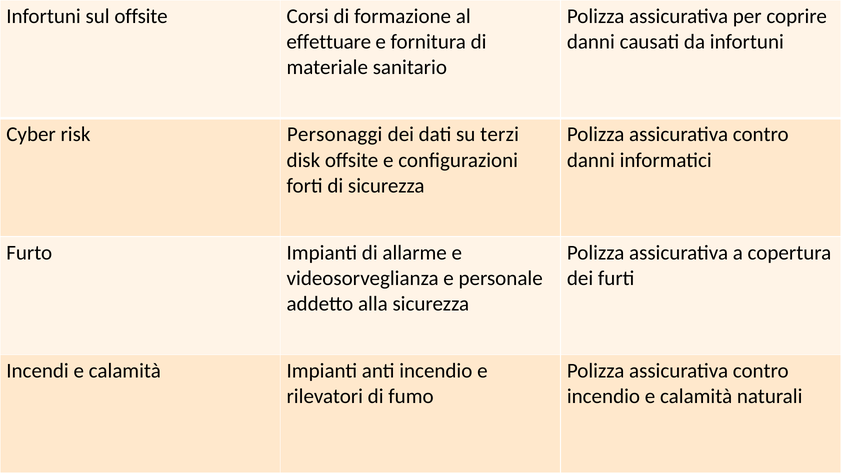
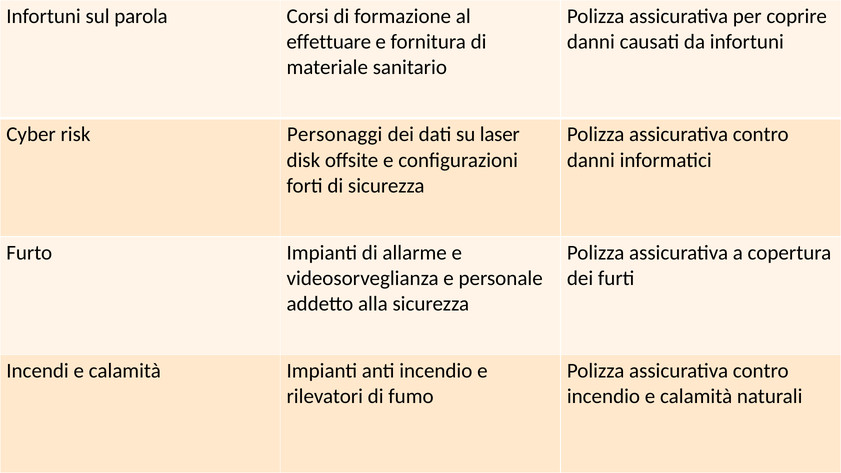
sul offsite: offsite -> parola (141, 16)
terzi: terzi -> laser (500, 134)
